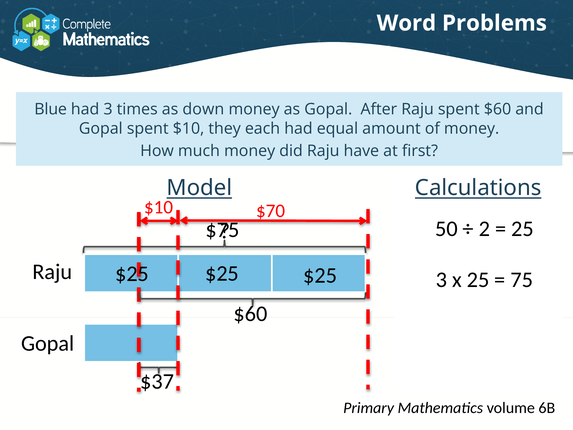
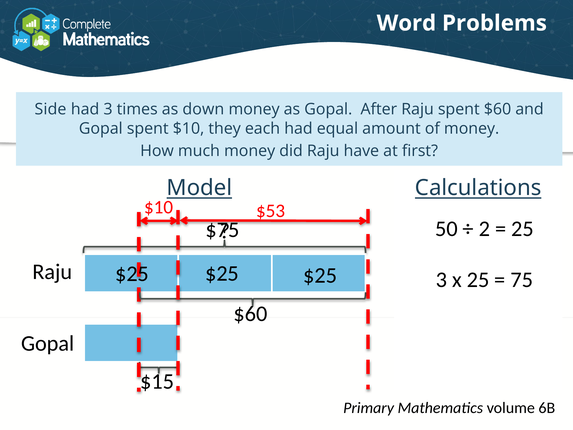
Blue: Blue -> Side (50, 109)
$70: $70 -> $53 (271, 211)
$37: $37 -> $15 (157, 381)
